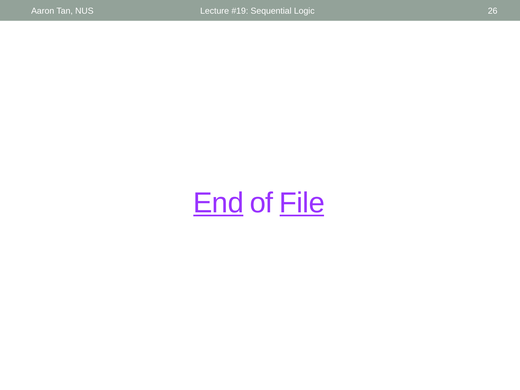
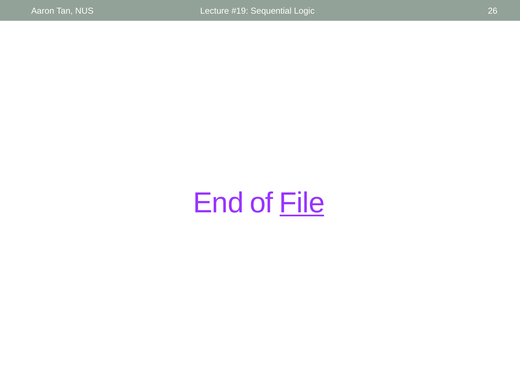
End underline: present -> none (218, 203)
